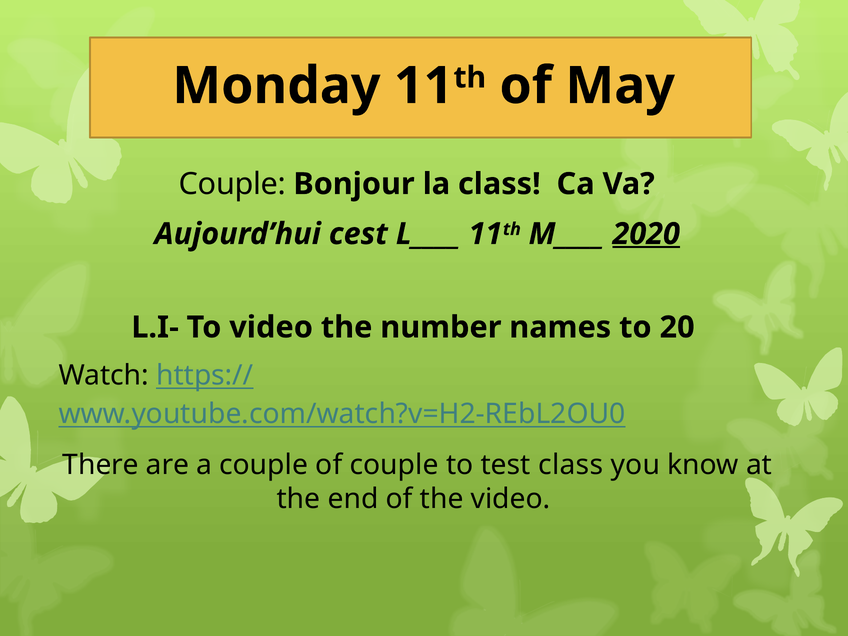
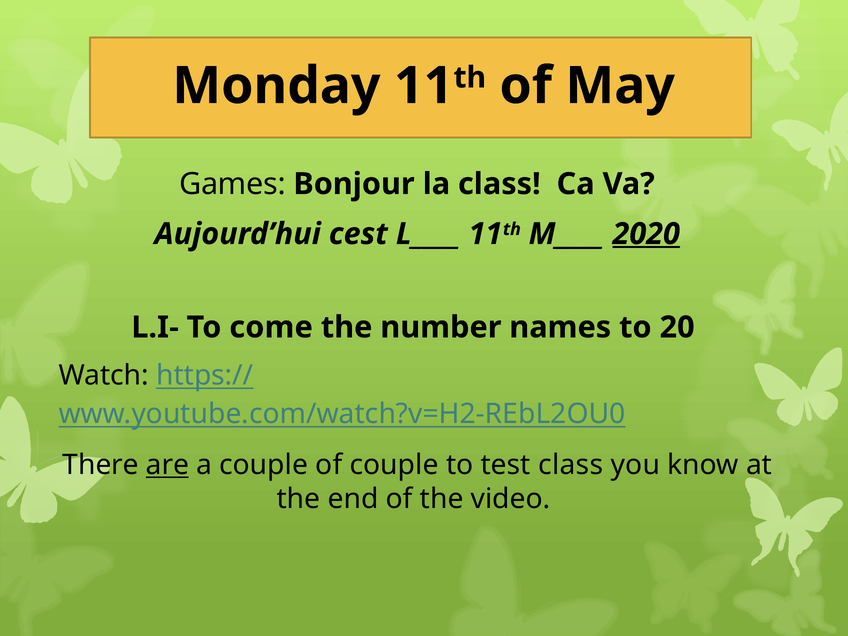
Couple: Couple -> Games (232, 184)
To video: video -> come (271, 327)
are underline: none -> present (167, 465)
